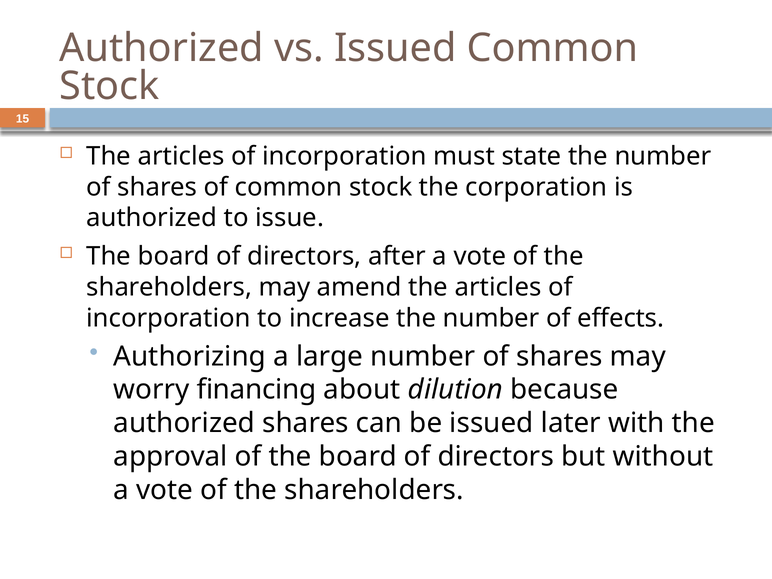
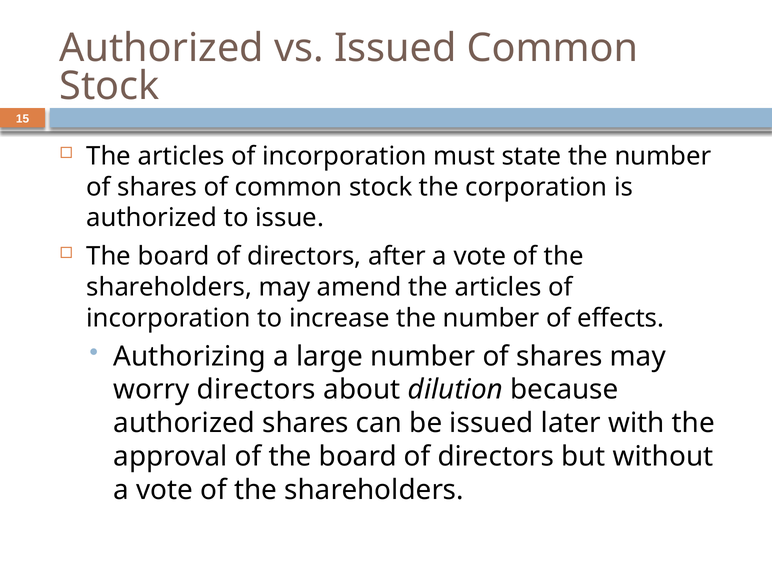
worry financing: financing -> directors (256, 390)
